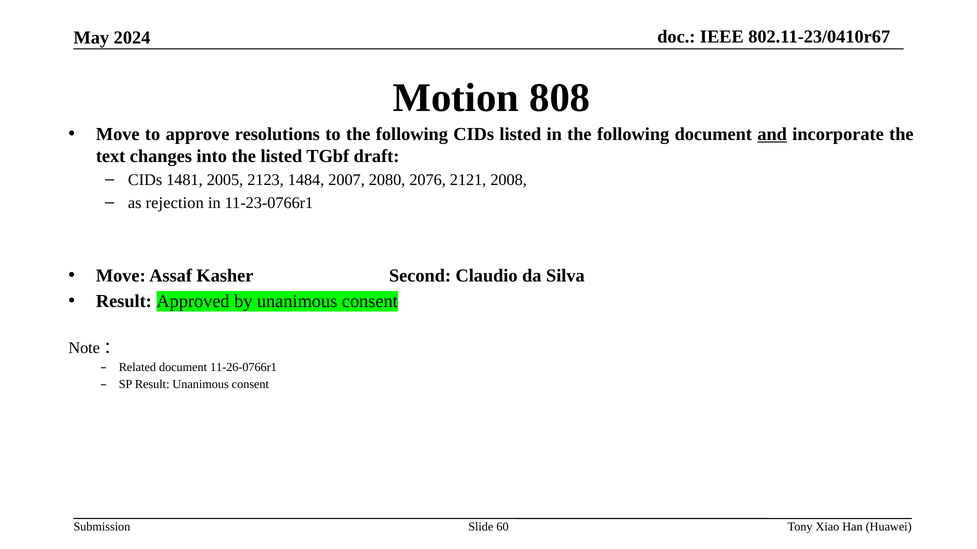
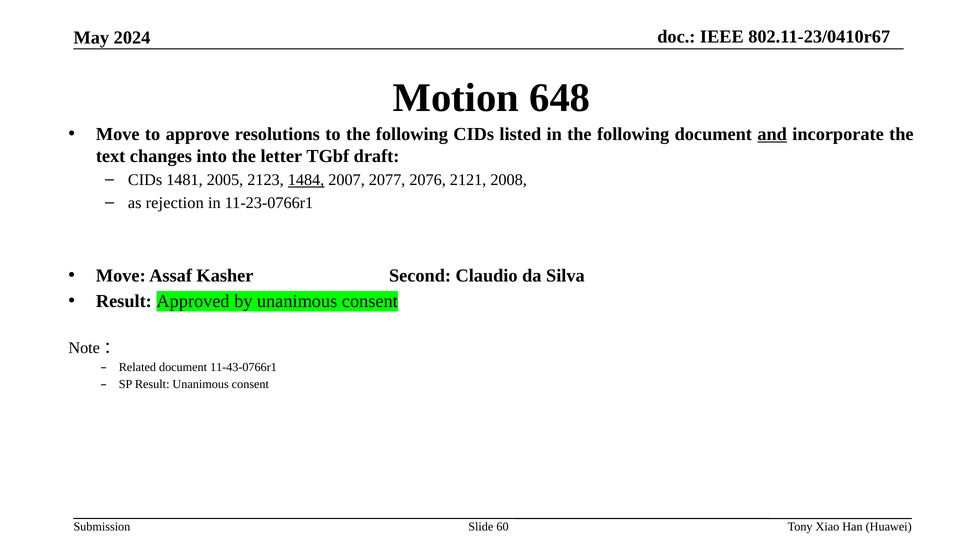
808: 808 -> 648 (560, 98)
the listed: listed -> letter (281, 156)
1484 underline: none -> present (306, 180)
2080: 2080 -> 2077 (387, 180)
11-26-0766r1: 11-26-0766r1 -> 11-43-0766r1 (243, 368)
